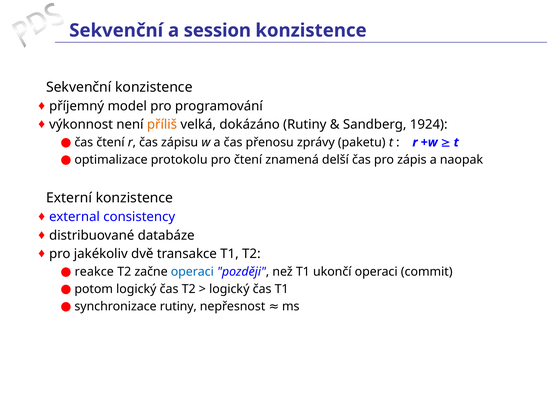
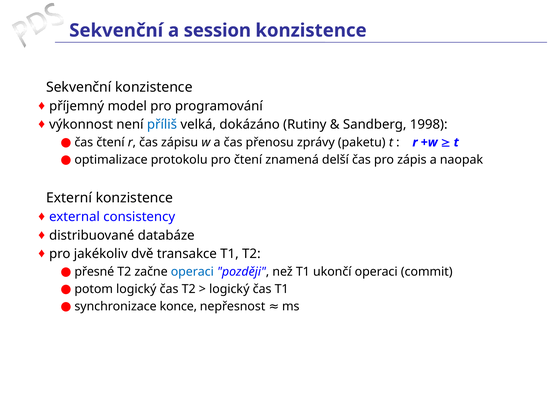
příliš colour: orange -> blue (162, 124)
1924: 1924 -> 1998 (429, 124)
reakce: reakce -> přesné (94, 271)
synchronizace rutiny: rutiny -> konce (178, 306)
